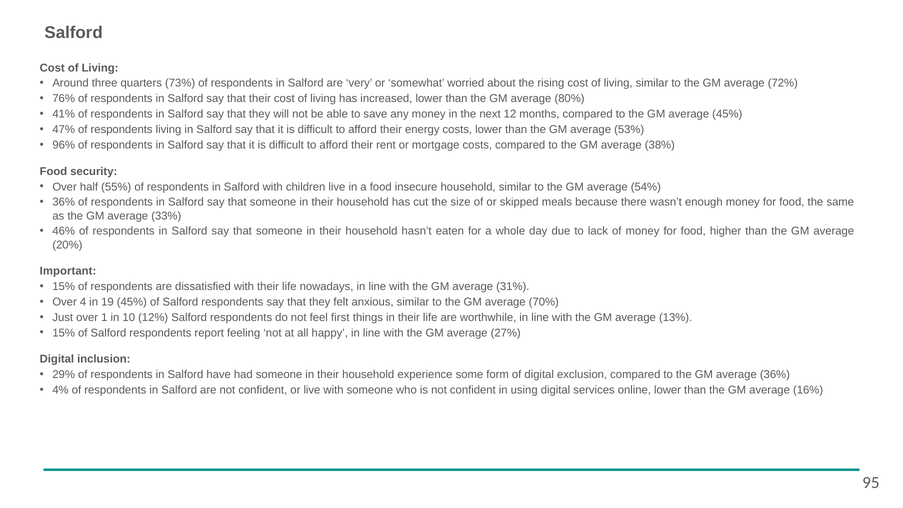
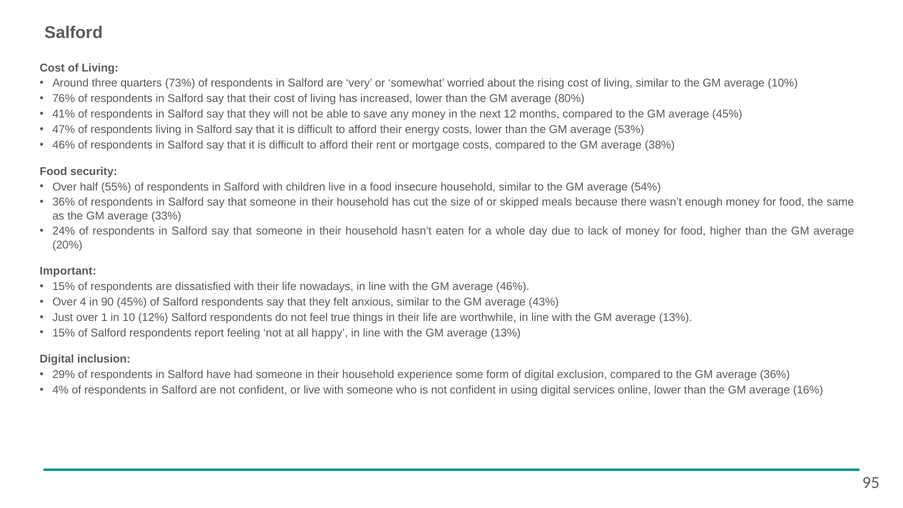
72%: 72% -> 10% (783, 83)
96%: 96% -> 46% (64, 145)
46%: 46% -> 24% (64, 231)
average 31%: 31% -> 46% (513, 287)
19: 19 -> 90 (107, 302)
70%: 70% -> 43% (544, 302)
first: first -> true (340, 317)
27%: 27% -> 13% (506, 333)
